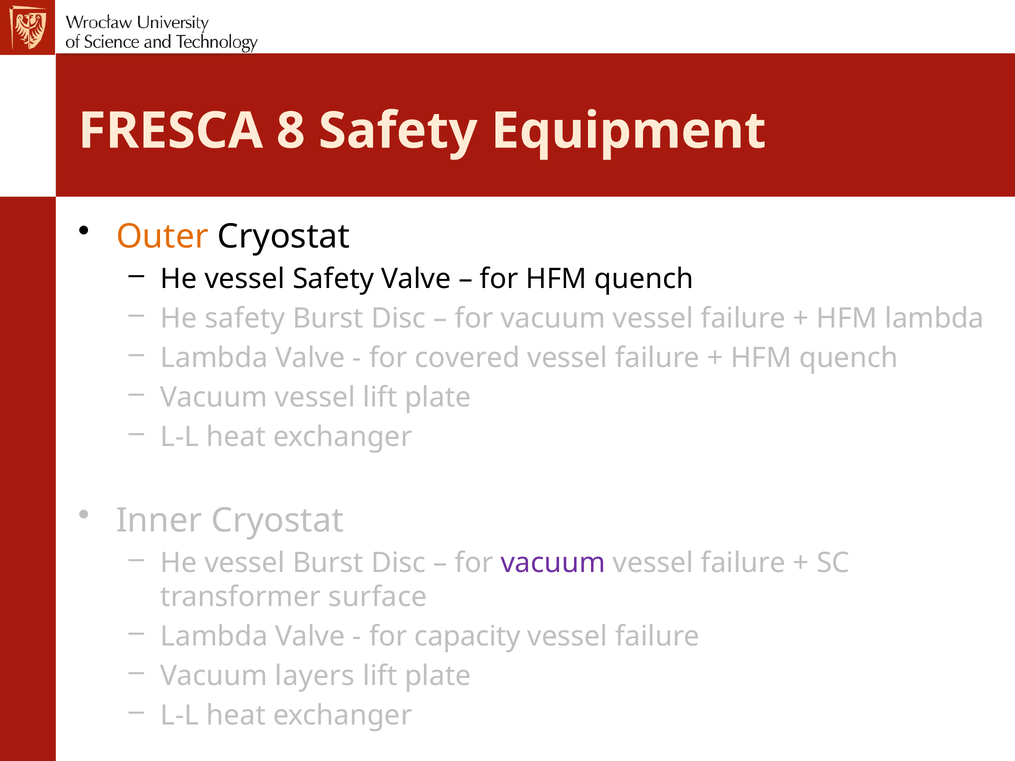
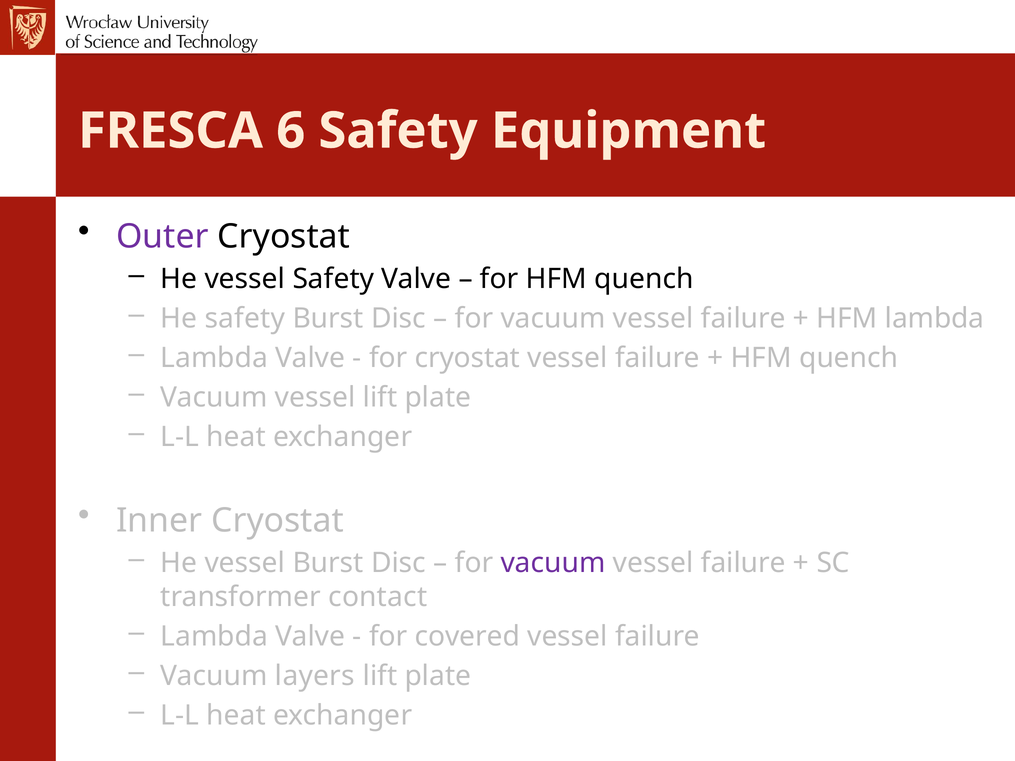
8: 8 -> 6 (291, 131)
Outer colour: orange -> purple (162, 237)
for covered: covered -> cryostat (467, 358)
surface: surface -> contact (378, 597)
capacity: capacity -> covered (467, 637)
